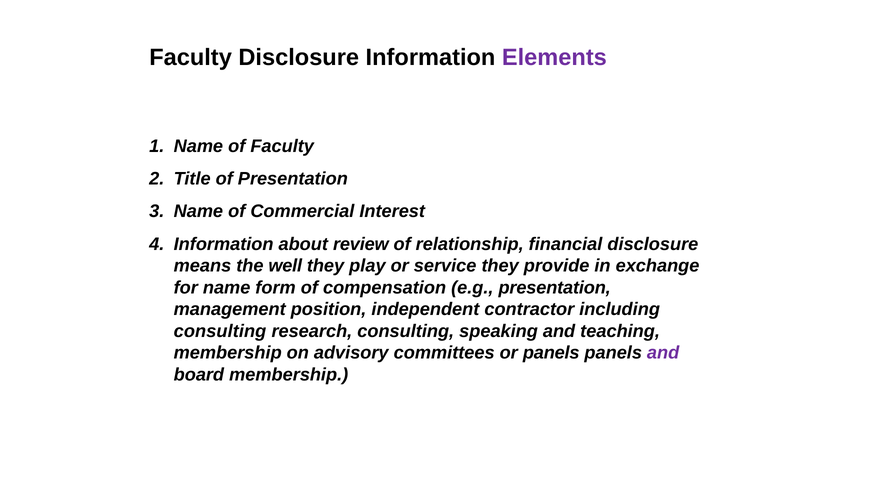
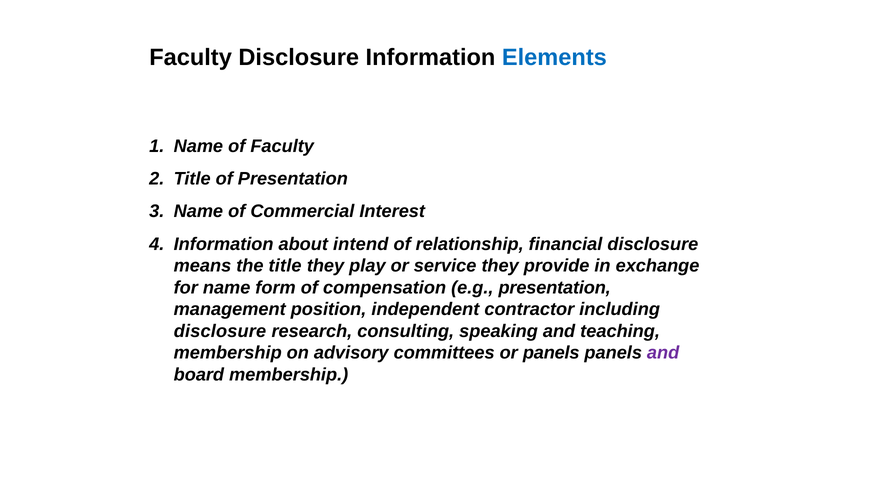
Elements colour: purple -> blue (554, 57)
review: review -> intend (361, 244)
the well: well -> title (285, 266)
consulting: consulting -> disclosure (220, 331)
